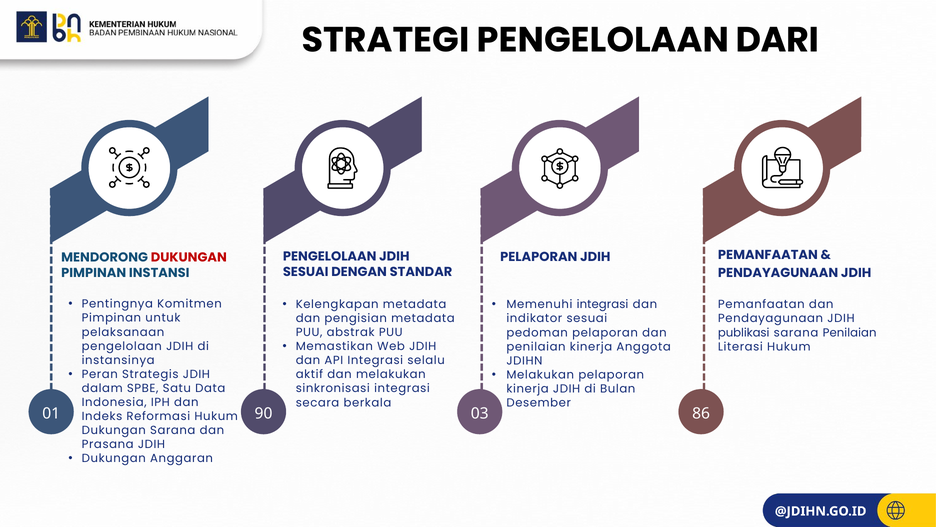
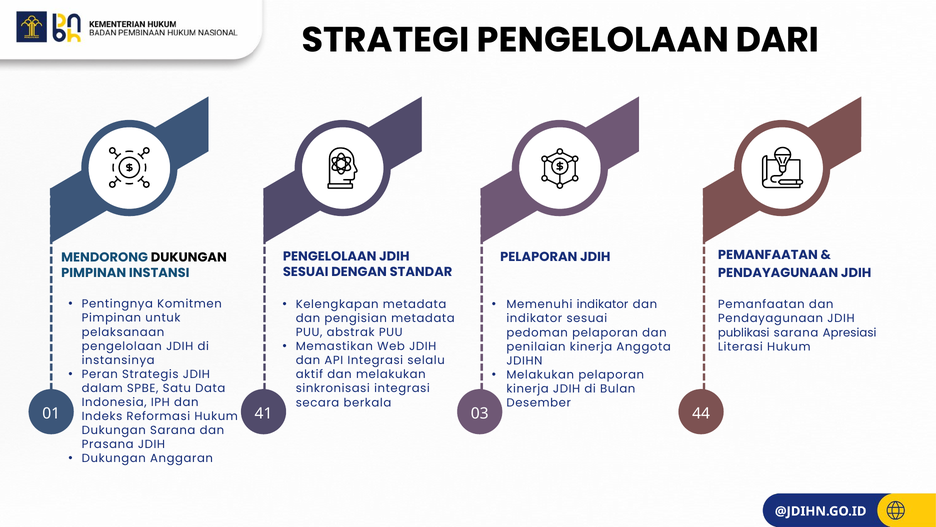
DUKUNGAN colour: red -> black (189, 257)
Memenuhi integrasi: integrasi -> indikator (603, 304)
sarana Penilaian: Penilaian -> Apresiasi (850, 332)
90: 90 -> 41 (264, 413)
86: 86 -> 44 (701, 413)
